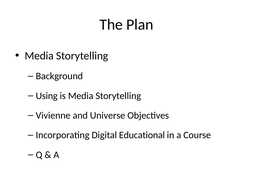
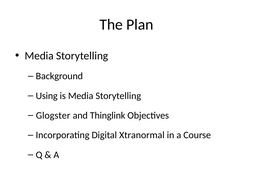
Vivienne: Vivienne -> Glogster (53, 115)
Universe: Universe -> Thinglink (108, 115)
Educational: Educational -> Xtranormal (142, 135)
